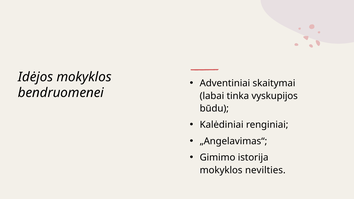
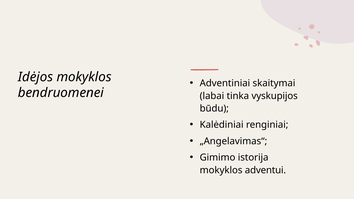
nevilties: nevilties -> adventui (265, 170)
